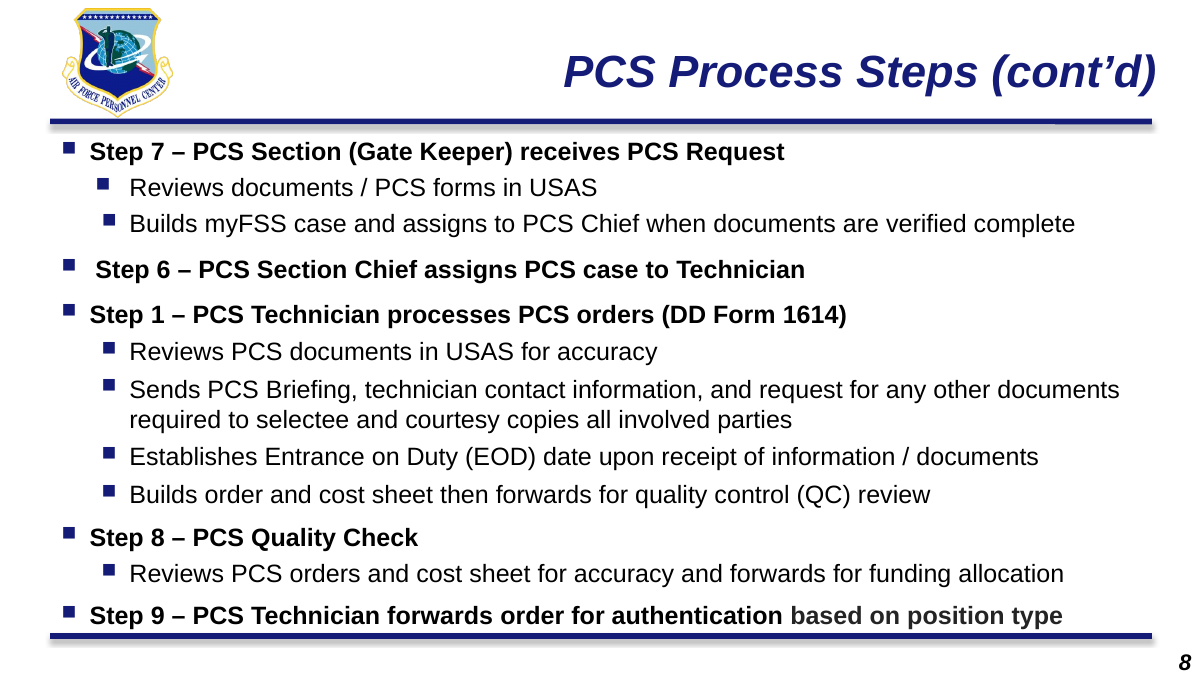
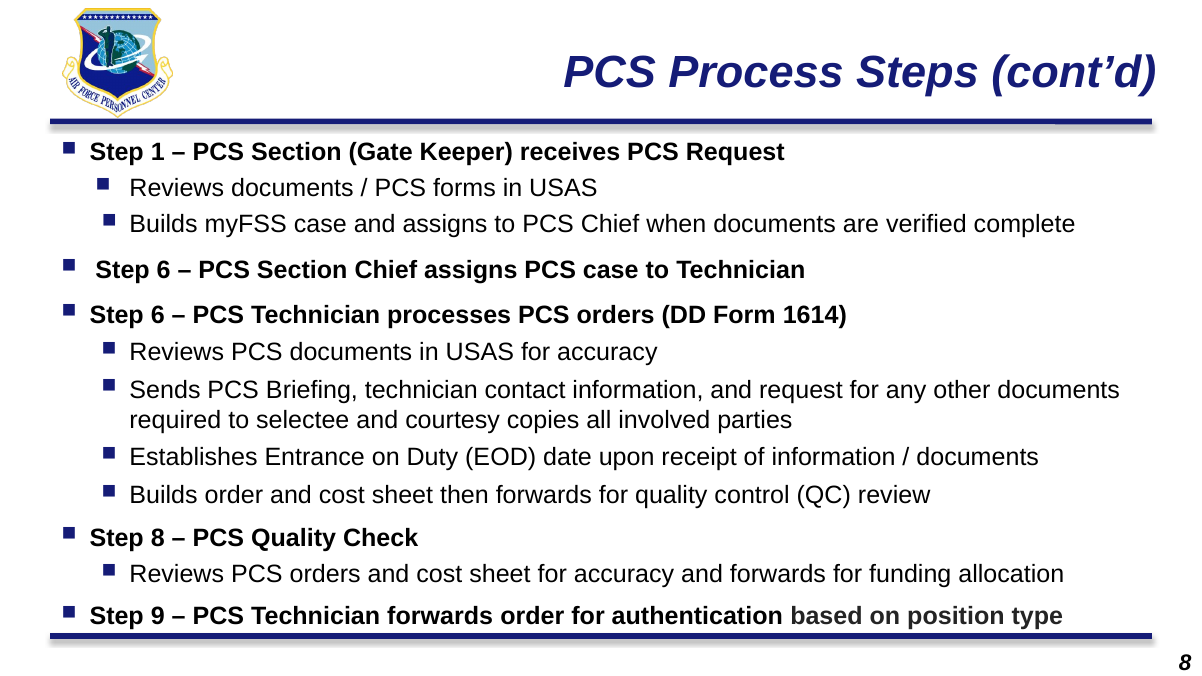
7: 7 -> 1 (158, 152)
1: 1 -> 6 (158, 315)
